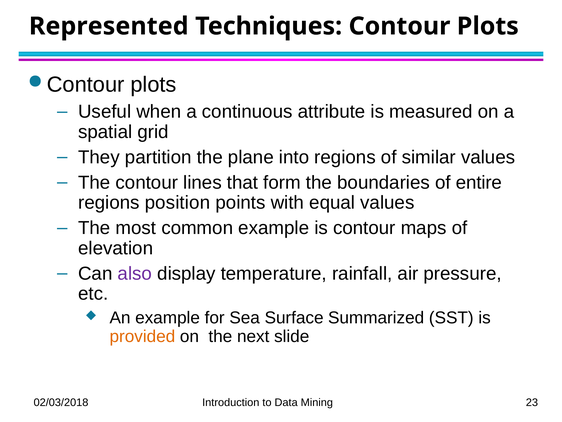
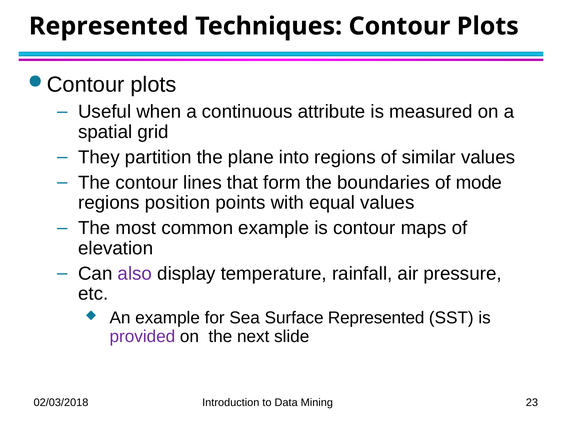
entire: entire -> mode (479, 182)
Surface Summarized: Summarized -> Represented (376, 318)
provided colour: orange -> purple (142, 336)
